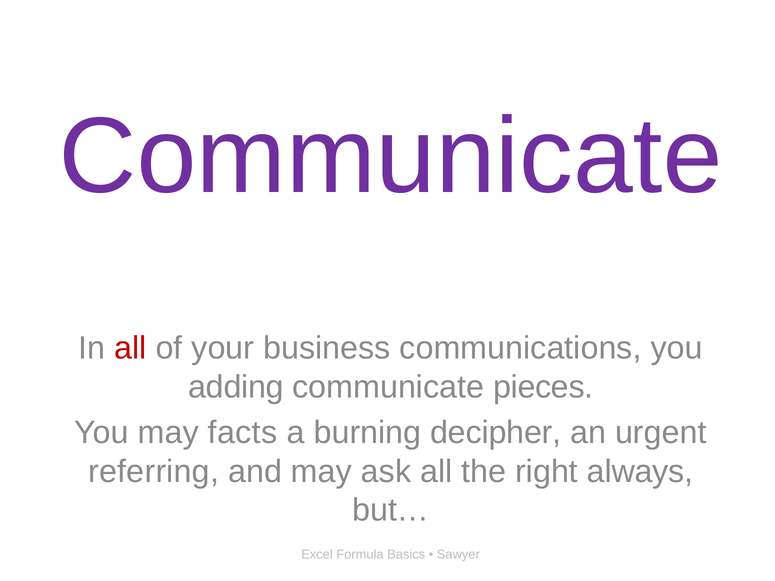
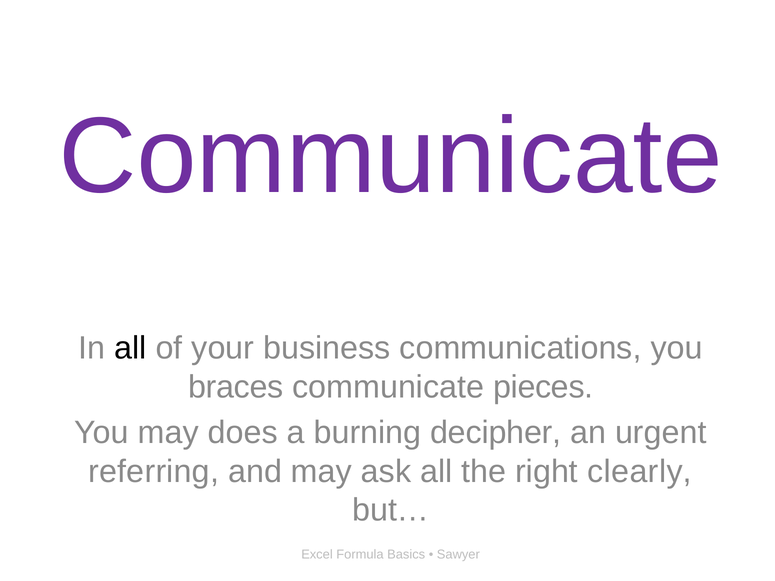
all colour: red -> black (130, 348)
adding: adding -> braces (236, 387)
facts: facts -> does (243, 433)
always: always -> clearly (640, 472)
